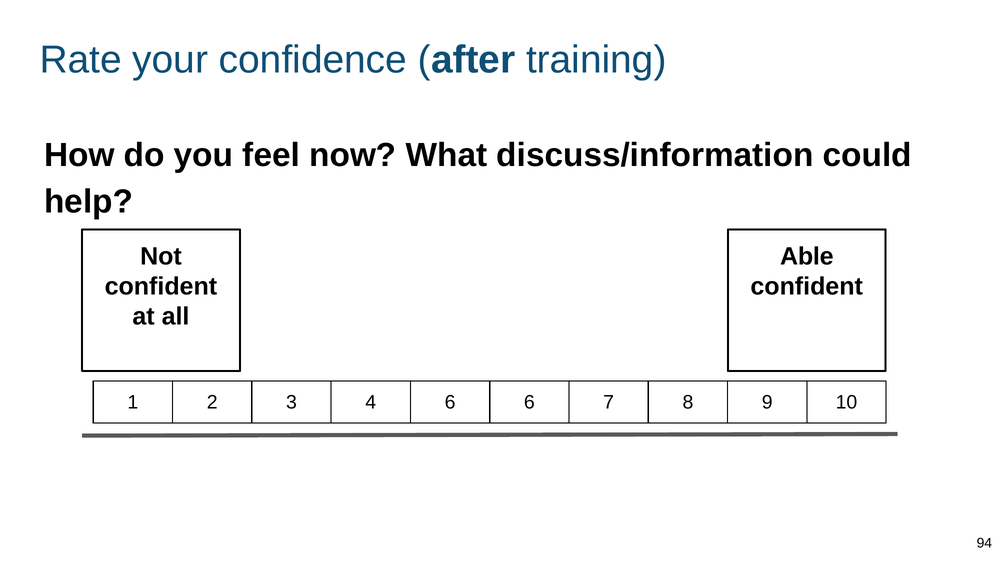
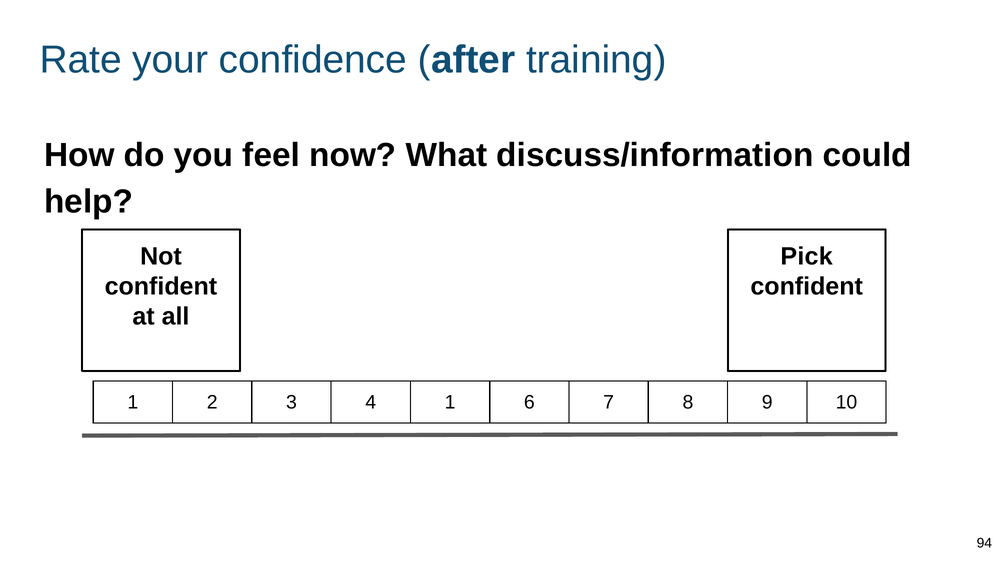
Able: Able -> Pick (807, 256)
4 6: 6 -> 1 (450, 402)
